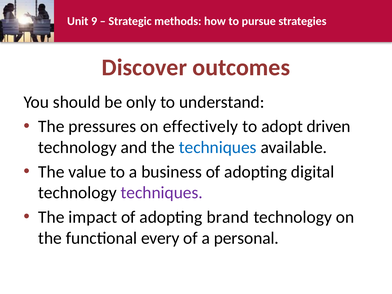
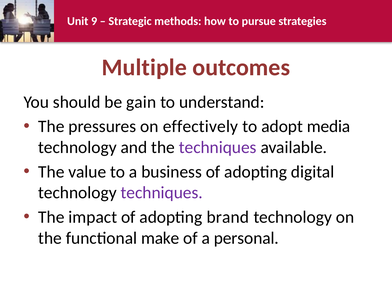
Discover: Discover -> Multiple (144, 68)
only: only -> gain (141, 102)
driven: driven -> media (329, 126)
techniques colour: blue -> purple (218, 147)
every: every -> make (160, 238)
